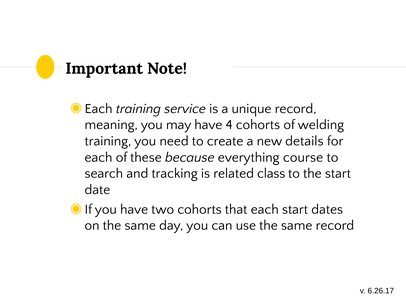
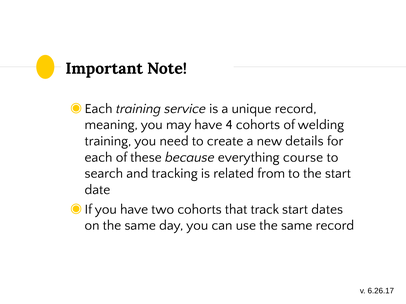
class: class -> from (271, 174)
that each: each -> track (265, 210)
